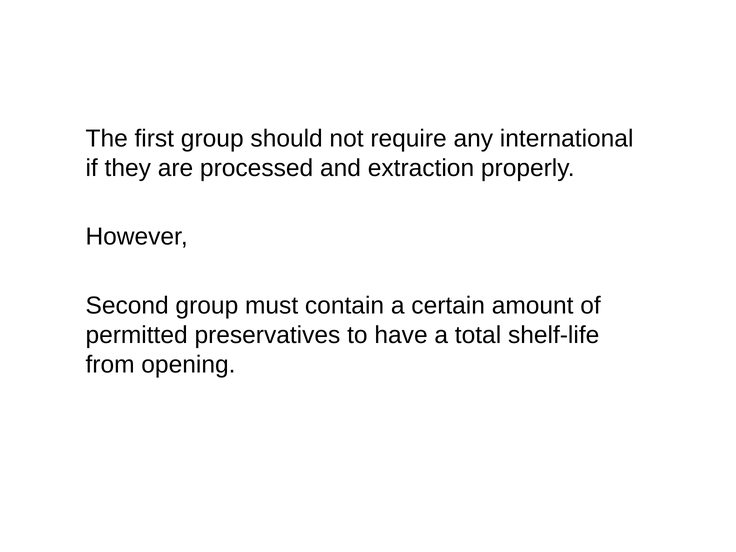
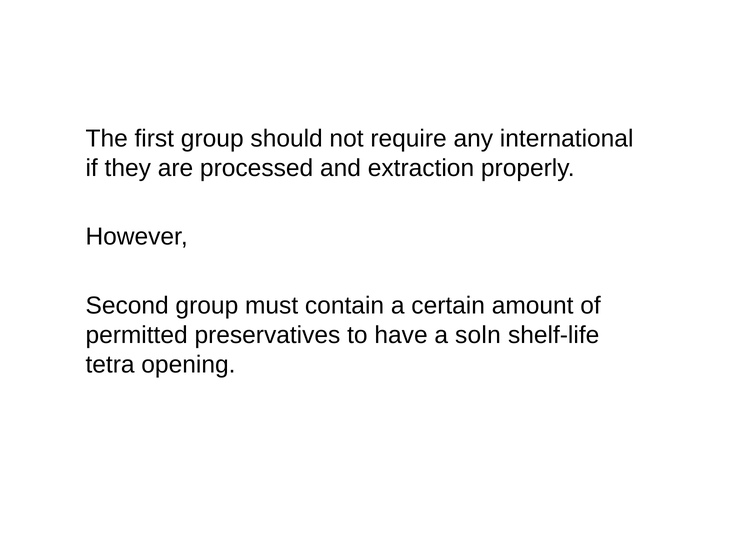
total: total -> soln (478, 335)
from: from -> tetra (110, 364)
